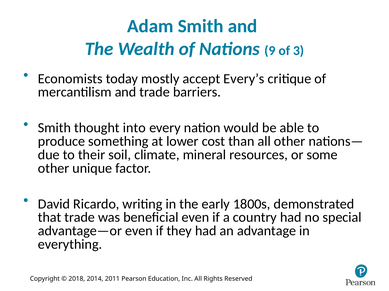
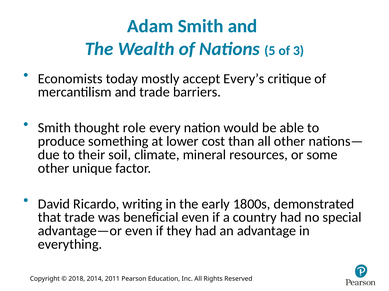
9: 9 -> 5 (270, 51)
into: into -> role (134, 128)
